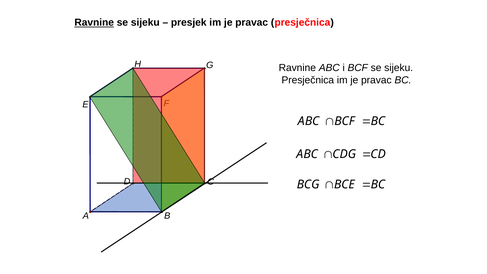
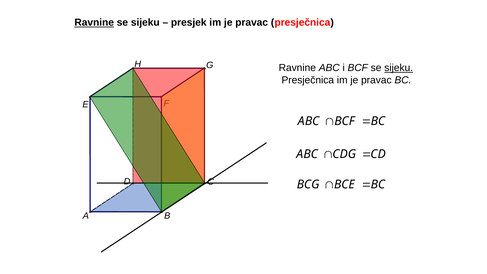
sijeku underline: none -> present (399, 68)
